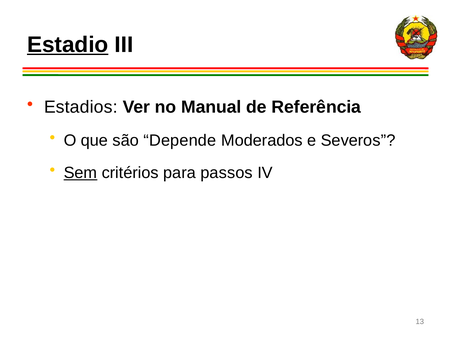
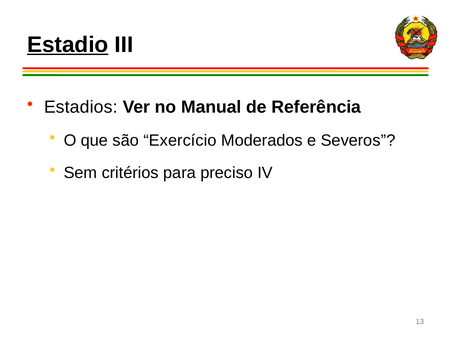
Depende: Depende -> Exercício (180, 140)
Sem underline: present -> none (80, 173)
passos: passos -> preciso (227, 173)
